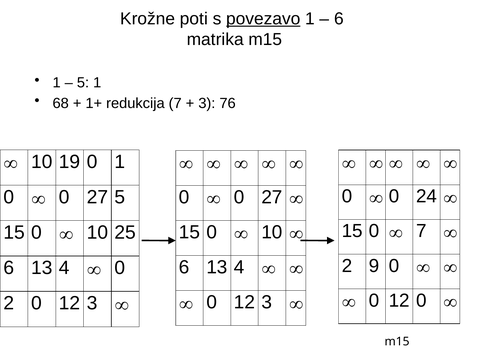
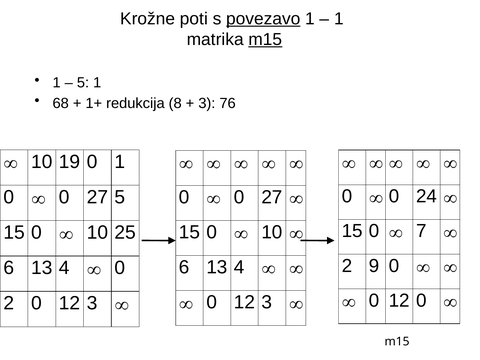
6: 6 -> 1 (339, 19)
m15 underline: none -> present (265, 39)
redukcija 7: 7 -> 8 (175, 103)
